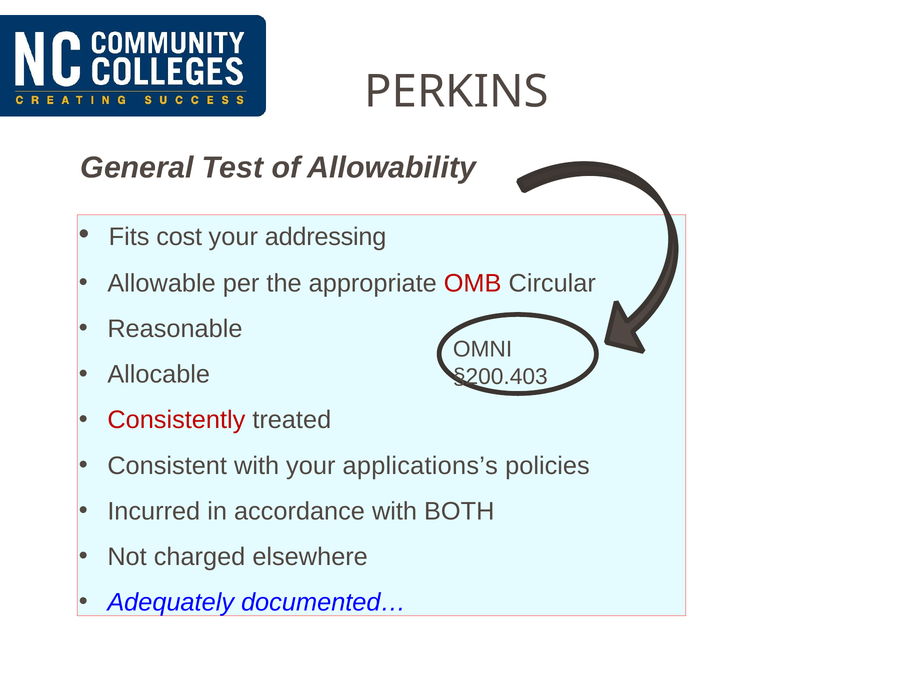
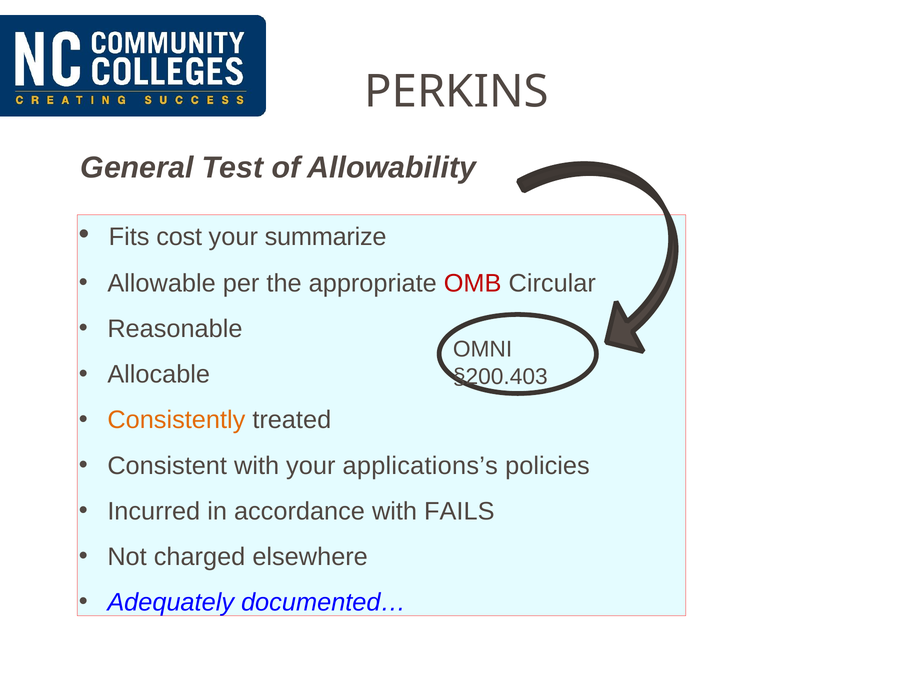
addressing: addressing -> summarize (326, 237)
Consistently colour: red -> orange (176, 420)
BOTH: BOTH -> FAILS (459, 511)
